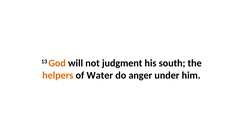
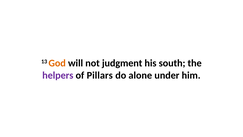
helpers colour: orange -> purple (58, 75)
Water: Water -> Pillars (100, 75)
anger: anger -> alone (140, 75)
